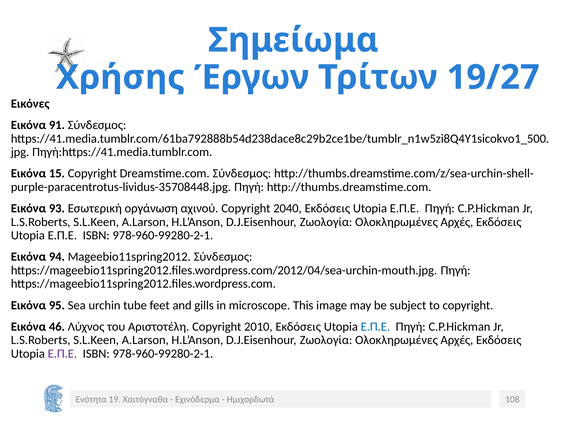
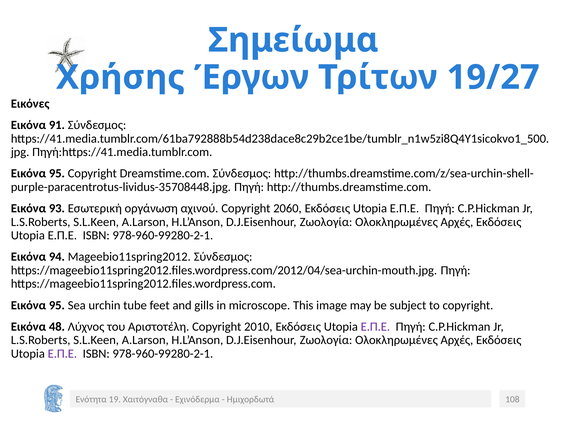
15: 15 -> 95 (57, 174)
2040: 2040 -> 2060 (287, 208)
46: 46 -> 48 (57, 327)
Ε.Π.Ε colour: blue -> purple (375, 327)
